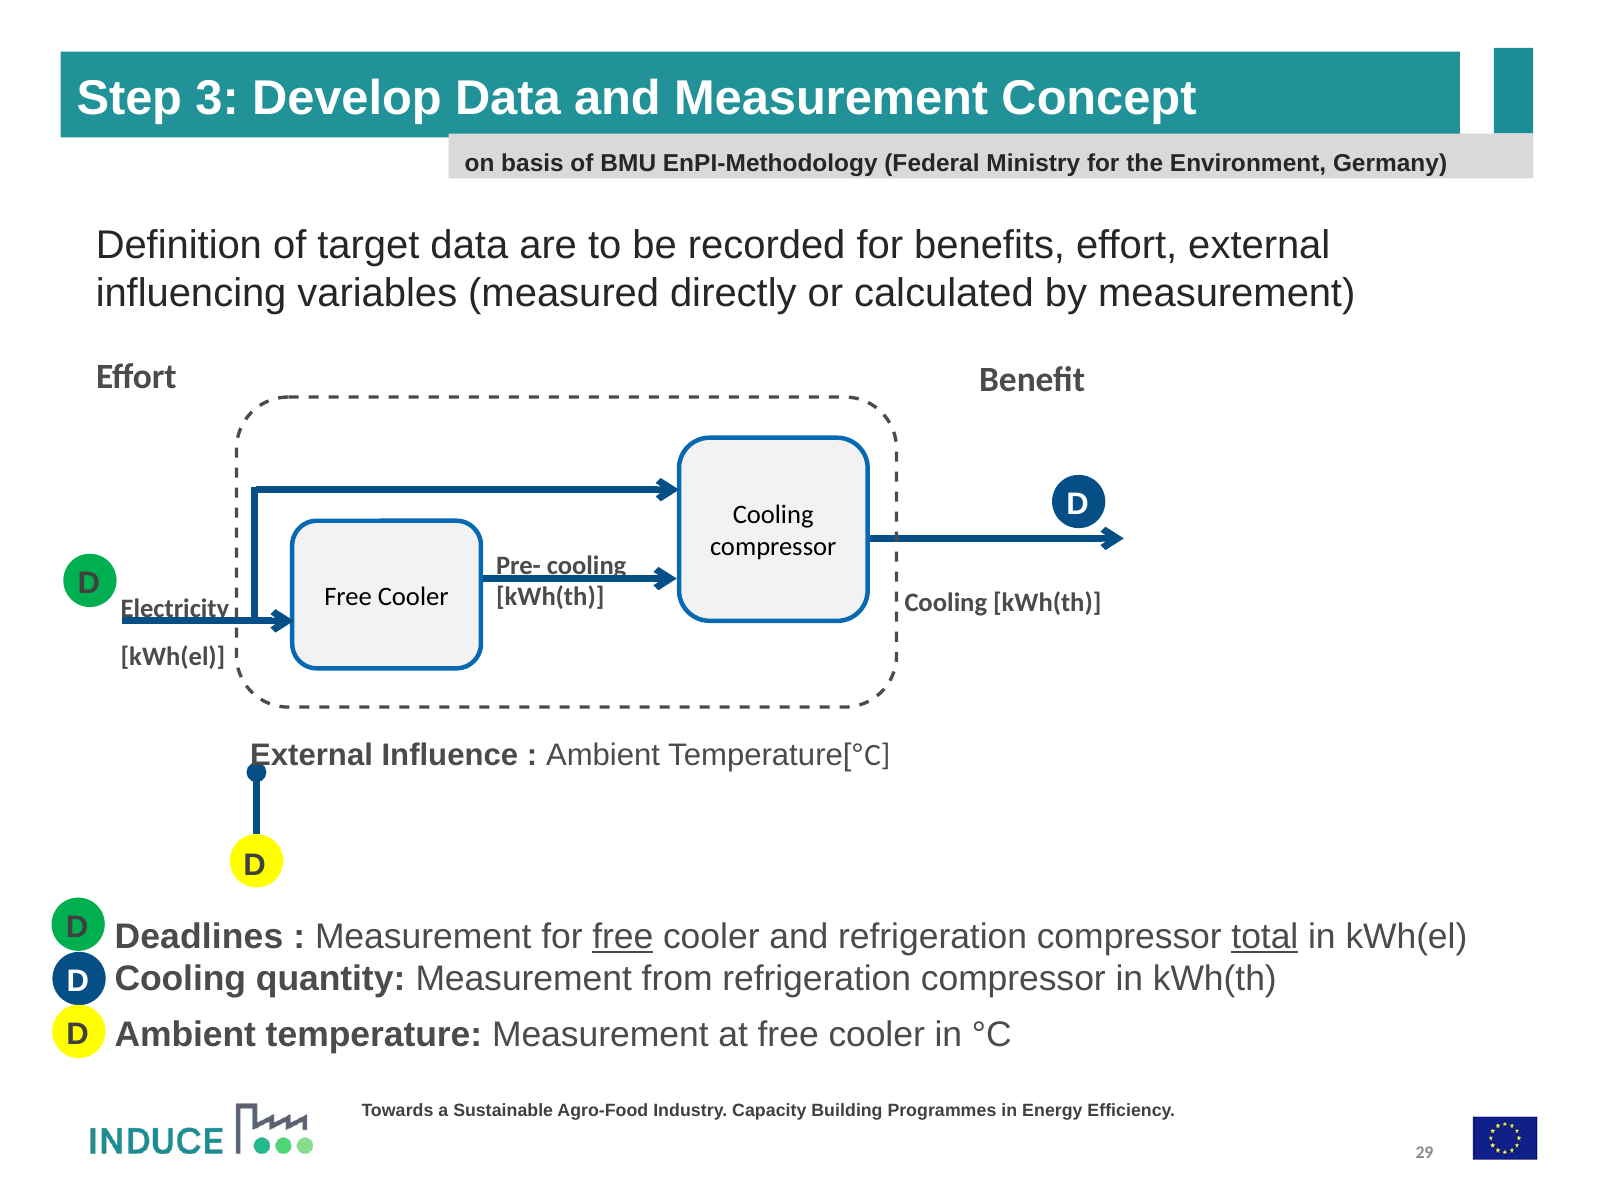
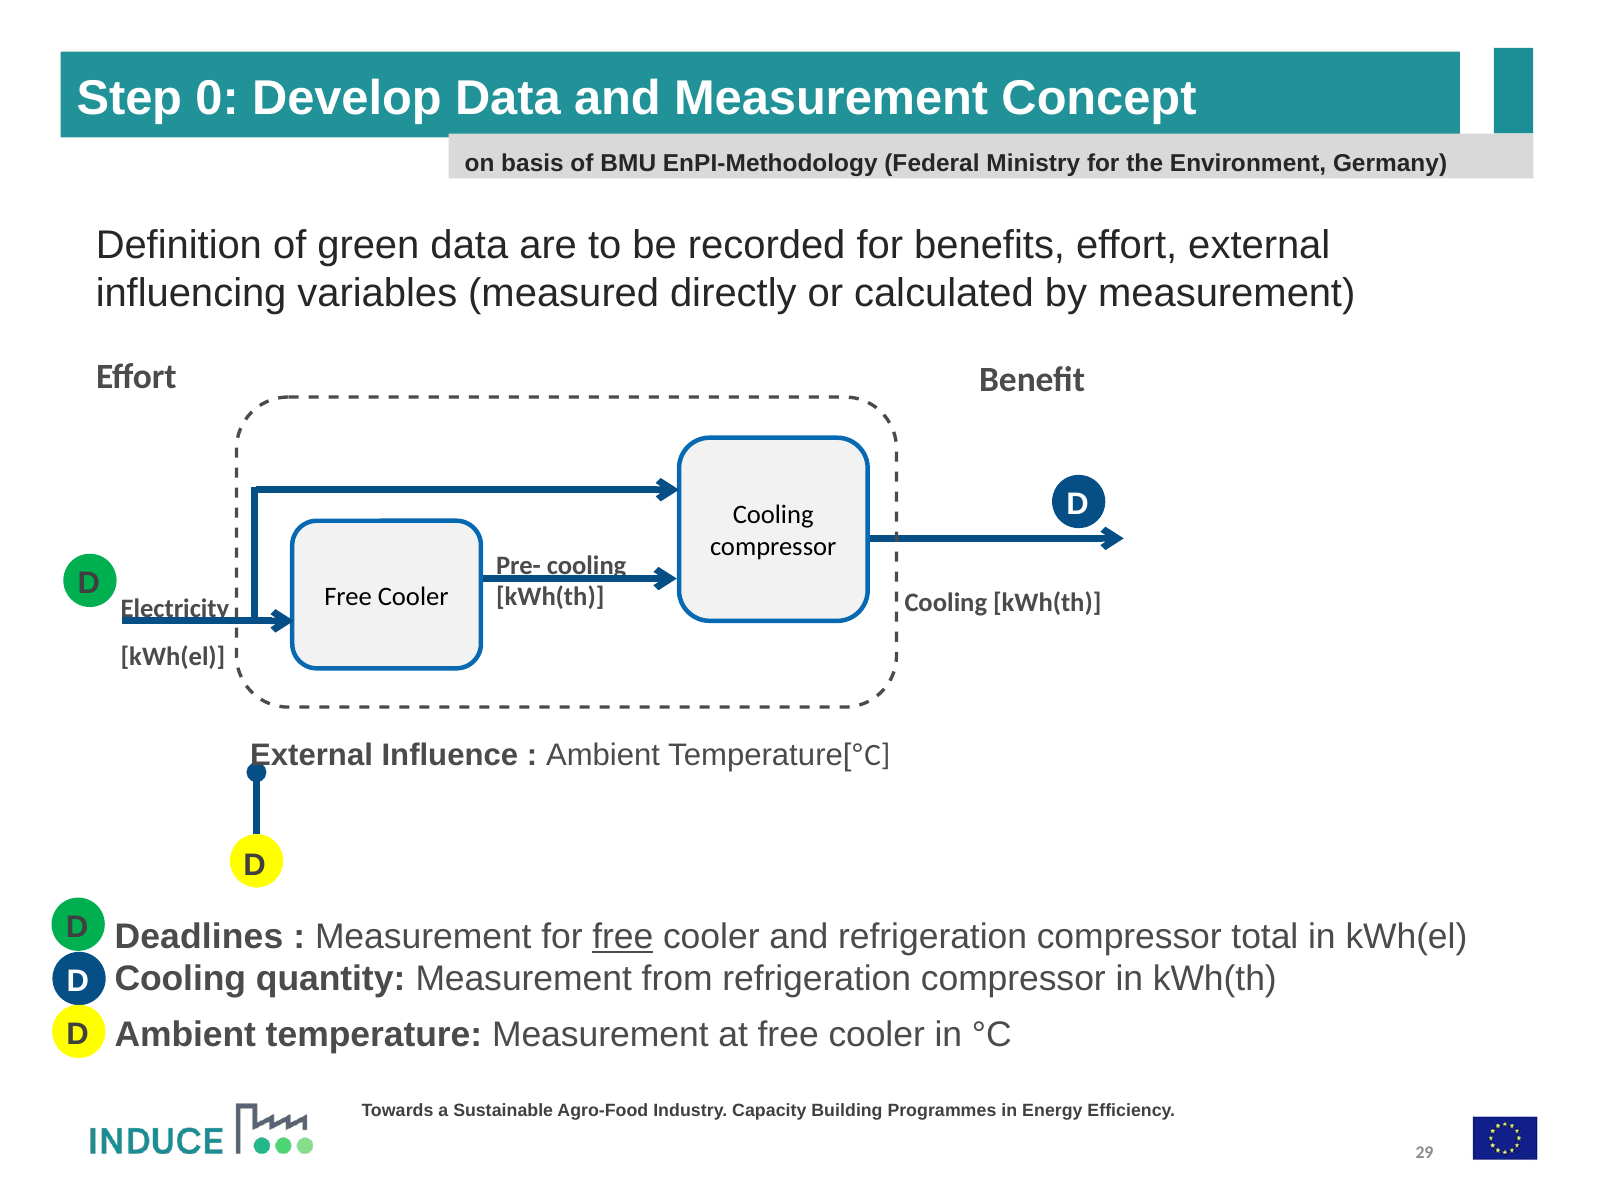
3: 3 -> 0 (217, 98)
target: target -> green (368, 246)
total underline: present -> none (1265, 936)
